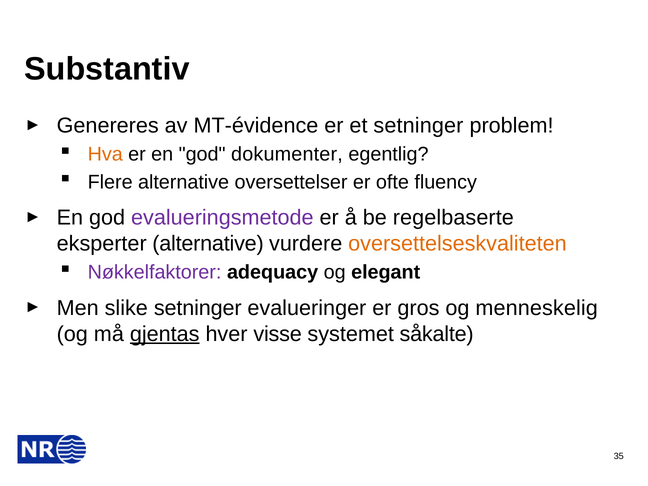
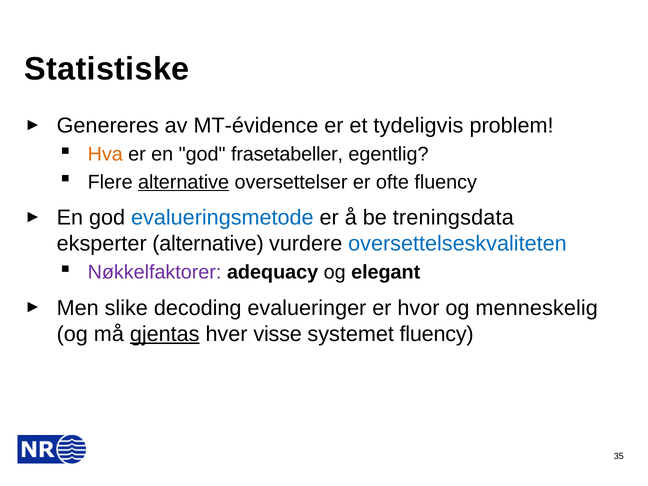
Substantiv: Substantiv -> Statistiske (107, 69)
et setninger: setninger -> tydeligvis (418, 126)
dokumenter: dokumenter -> frasetabeller (287, 154)
alternative underline: none -> present (184, 182)
evalueringsmetode colour: purple -> blue (222, 218)
regelbaserte: regelbaserte -> treningsdata (453, 218)
oversettelseskvaliteten colour: orange -> blue (457, 244)
slike setninger: setninger -> decoding (198, 308)
gros: gros -> hvor (418, 308)
systemet såkalte: såkalte -> fluency (437, 334)
